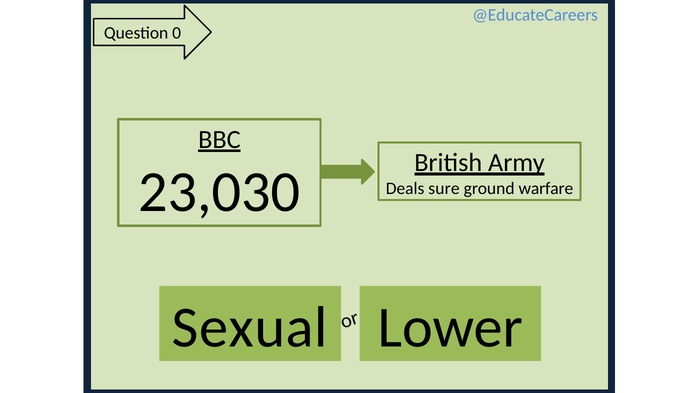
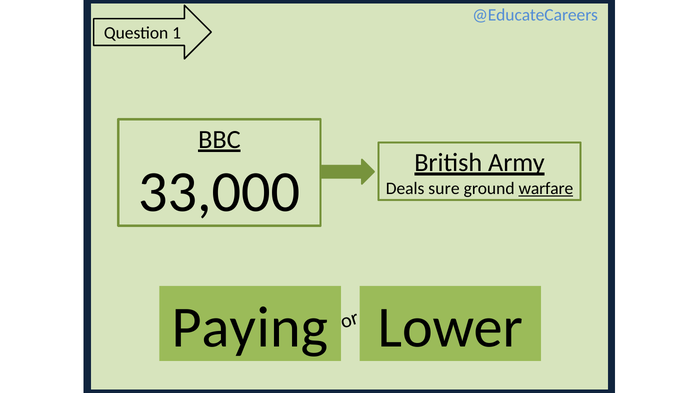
0: 0 -> 1 (177, 33)
23,030: 23,030 -> 33,000 (219, 192)
warfare underline: none -> present (546, 188)
Sexual: Sexual -> Paying (250, 328)
